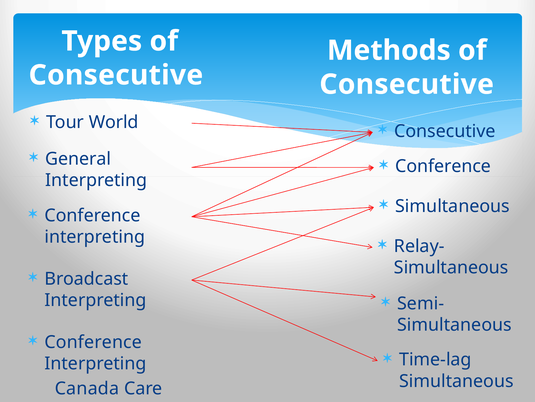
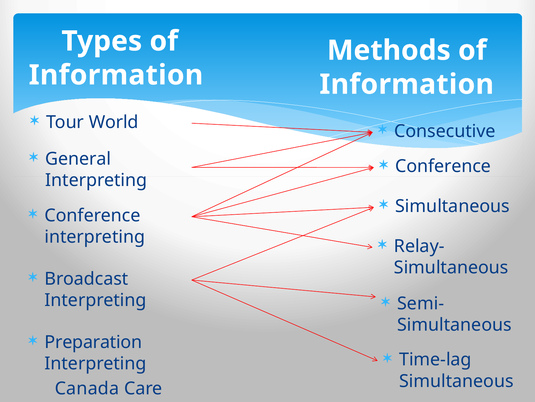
Consecutive: Consecutive -> Information (116, 75)
Consecutive: Consecutive -> Information (407, 84)
Conference: Conference -> Preparation (93, 342)
